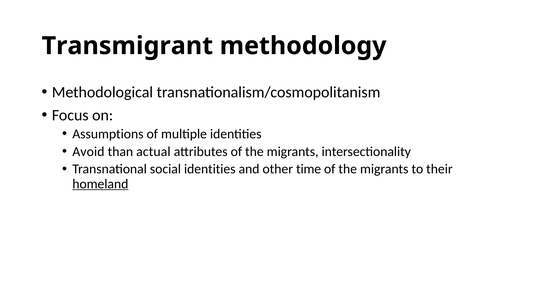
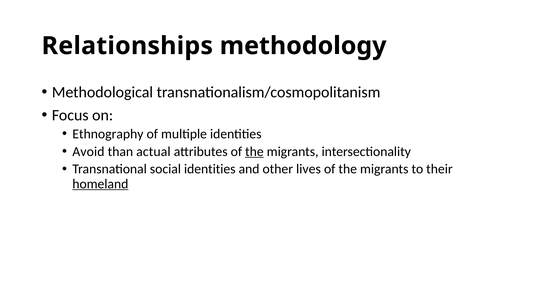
Transmigrant: Transmigrant -> Relationships (127, 46)
Assumptions: Assumptions -> Ethnography (108, 134)
the underline: none -> present (254, 152)
time: time -> lives (309, 169)
